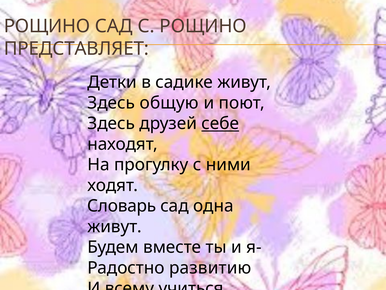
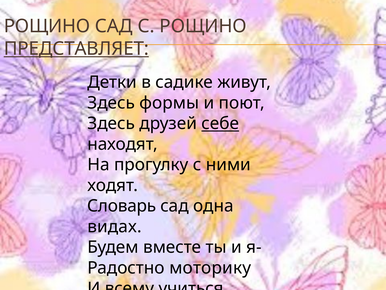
ПРЕДСТАВЛЯЕТ underline: none -> present (76, 49)
общую: общую -> формы (169, 103)
живут: живут -> видах (114, 226)
развитию: развитию -> моторику (210, 267)
